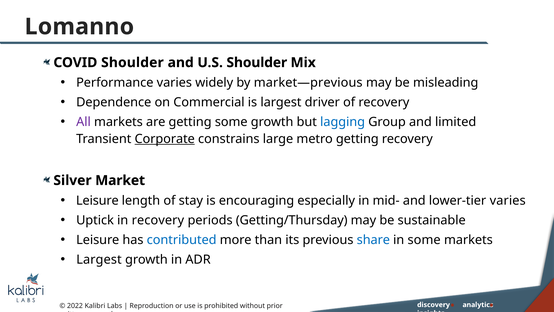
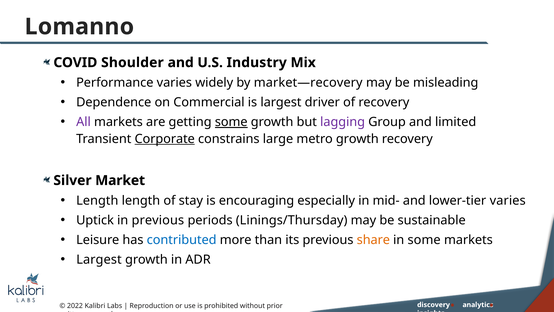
U.S Shoulder: Shoulder -> Industry (257, 62)
market—previous: market—previous -> market—recovery (308, 83)
some underline: none -> present (231, 122)
lagging colour: blue -> purple (343, 122)
metro getting: getting -> growth (357, 139)
Leisure: Leisure -> Length (97, 200)
in recovery: recovery -> previous (158, 220)
Getting/Thursday: Getting/Thursday -> Linings/Thursday (292, 220)
share colour: blue -> orange (373, 240)
